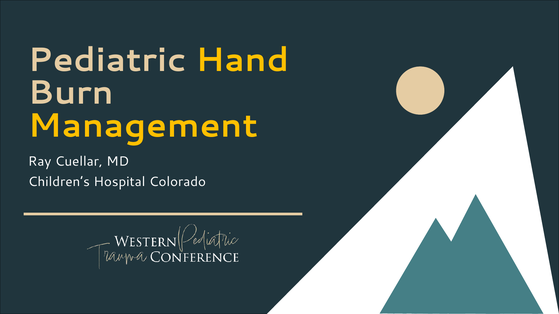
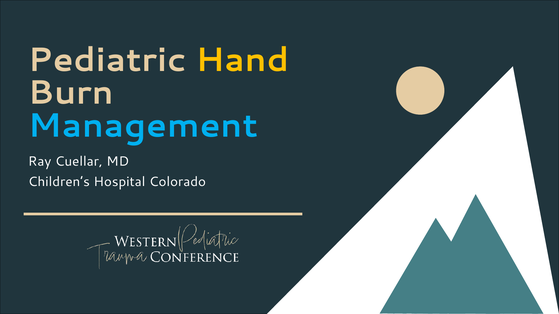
Management colour: yellow -> light blue (143, 126)
